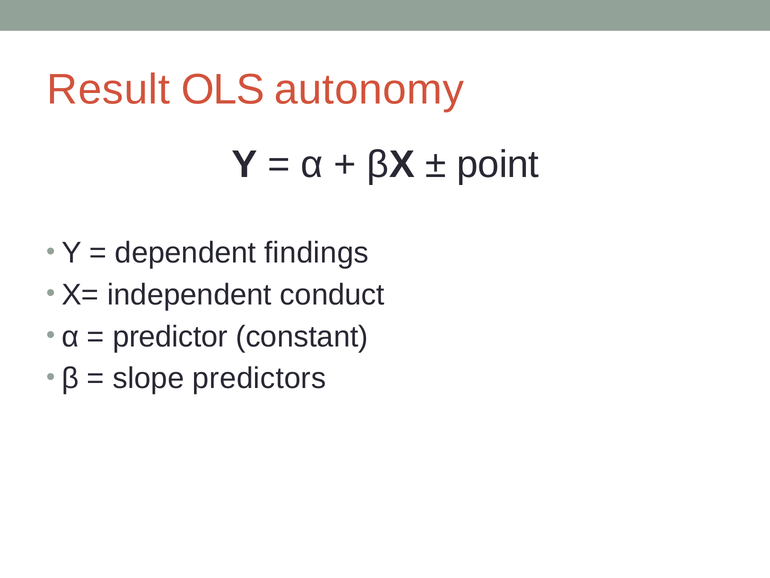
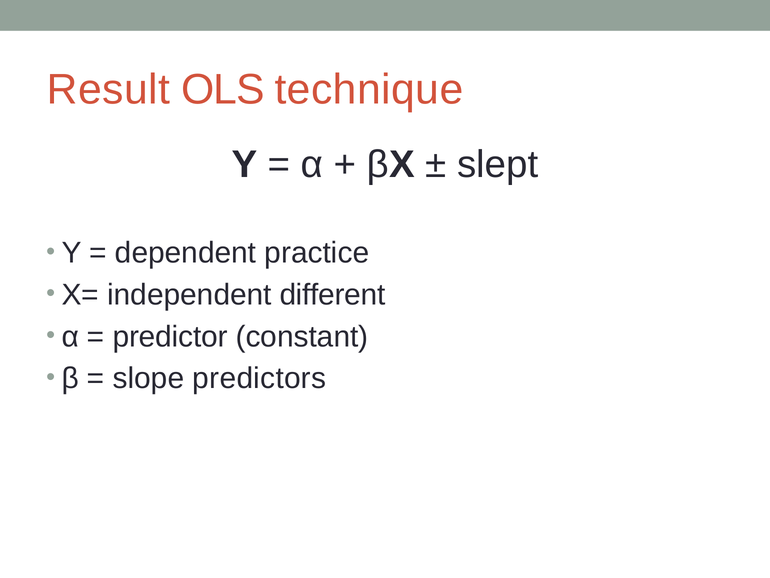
autonomy: autonomy -> technique (369, 90)
point: point -> slept (498, 164)
findings: findings -> practice (317, 253)
conduct: conduct -> different (332, 295)
